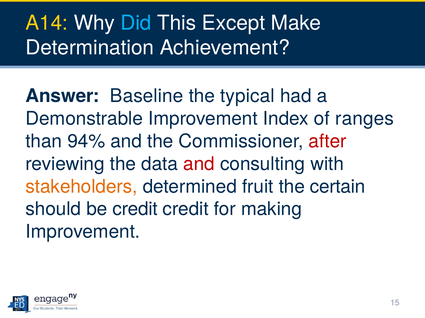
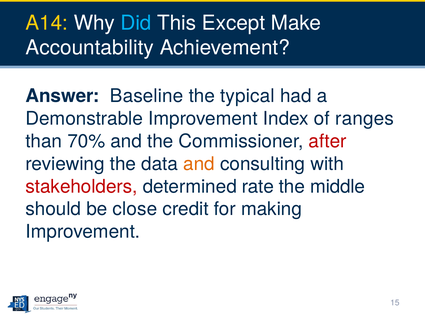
Determination: Determination -> Accountability (90, 48)
94%: 94% -> 70% (86, 142)
and colour: red -> orange (199, 164)
stakeholders colour: orange -> red (82, 187)
fruit: fruit -> rate (258, 187)
certain: certain -> middle (338, 187)
be credit: credit -> close (135, 210)
